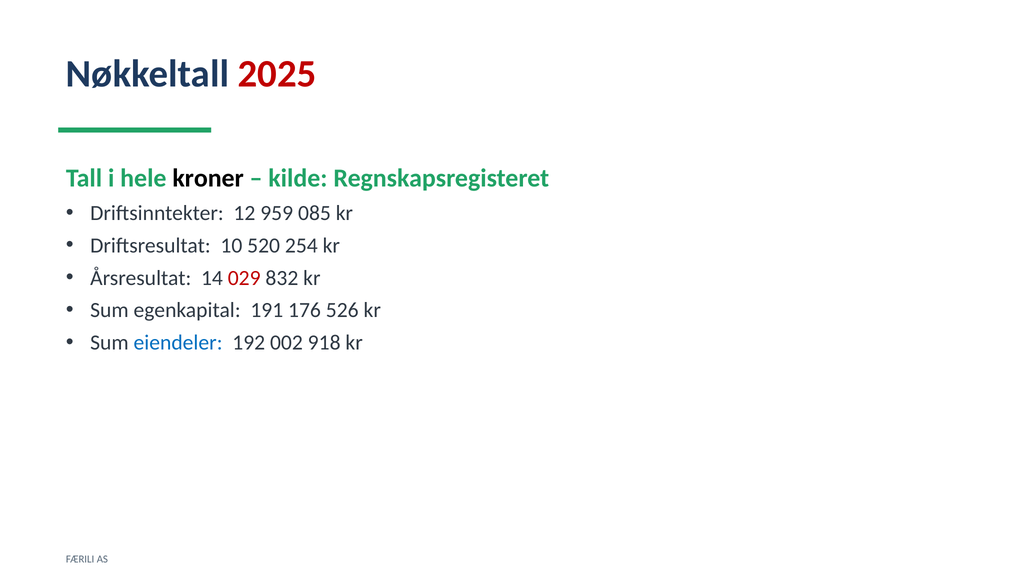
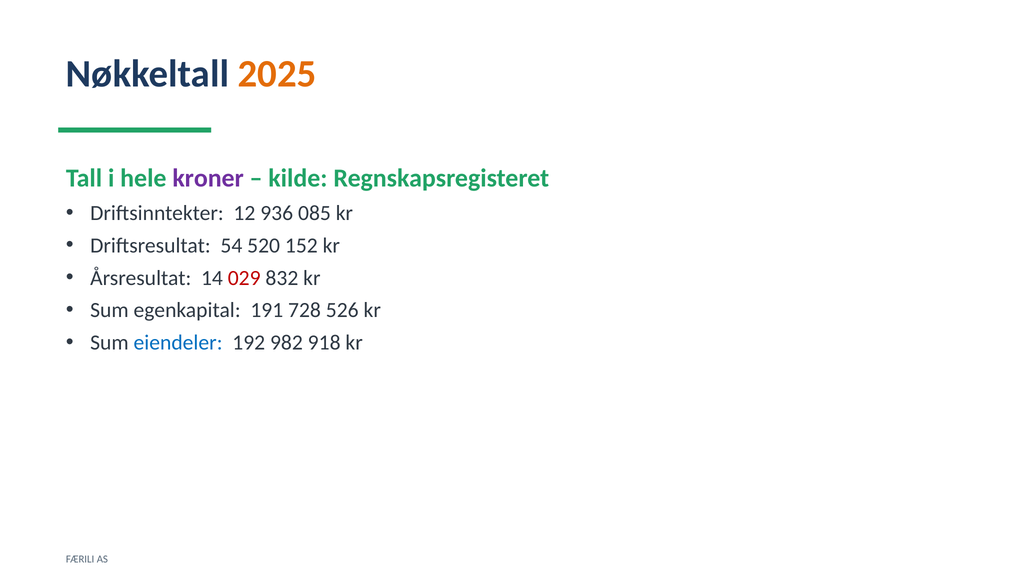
2025 colour: red -> orange (277, 74)
kroner colour: black -> purple (208, 178)
959: 959 -> 936 (277, 213)
10: 10 -> 54 (231, 245)
254: 254 -> 152 (301, 245)
176: 176 -> 728 (304, 310)
002: 002 -> 982 (286, 343)
